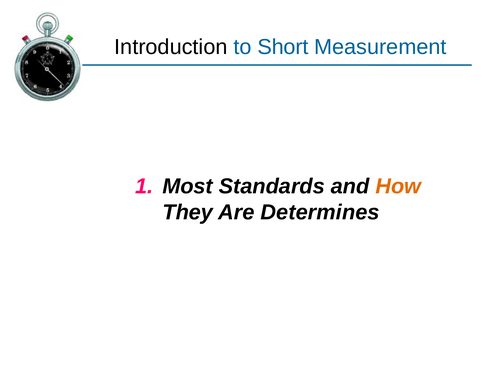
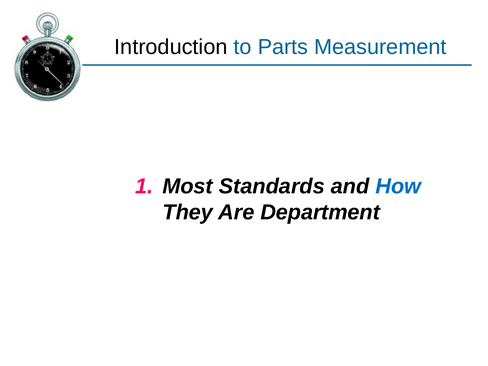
Short: Short -> Parts (283, 47)
How colour: orange -> blue (398, 186)
Determines: Determines -> Department (320, 212)
